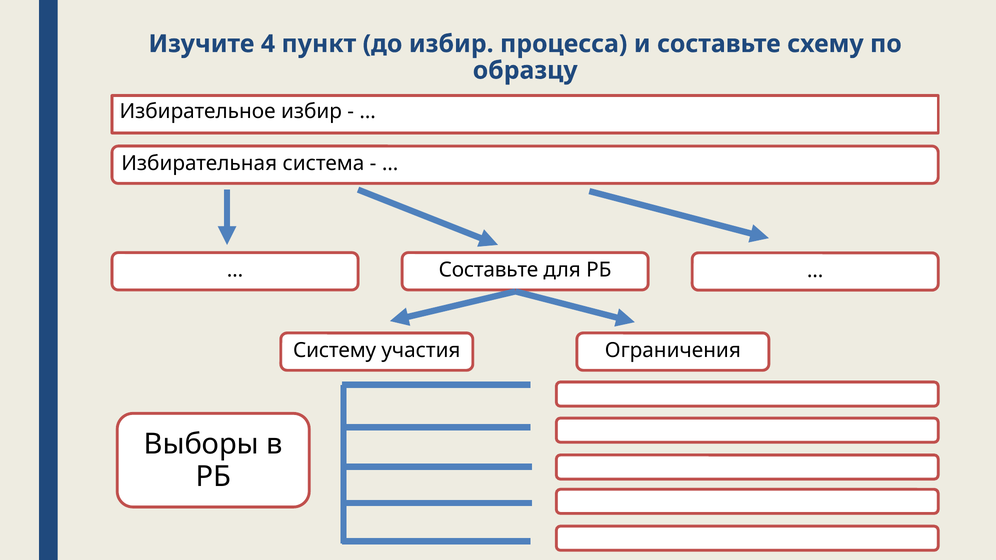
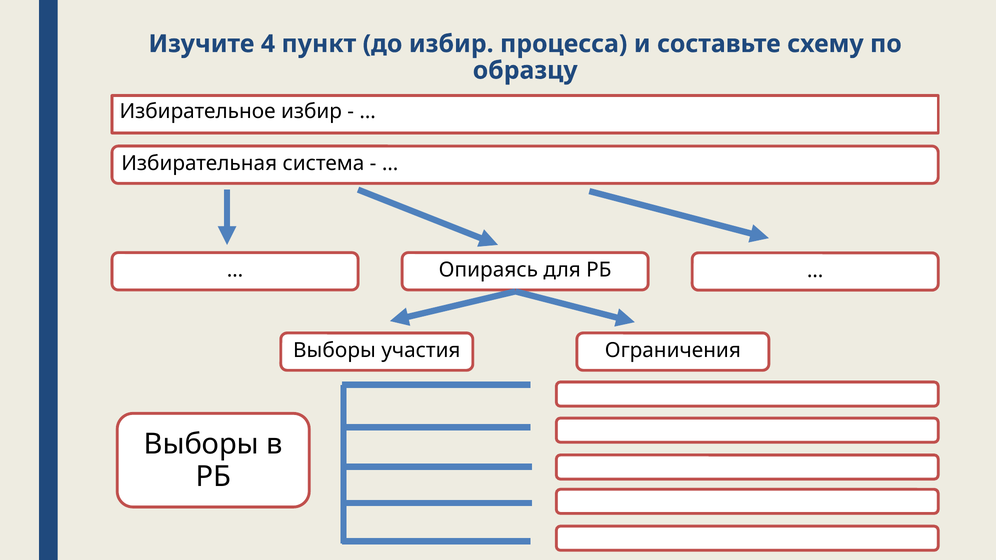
Составьте: Составьте -> Опираясь (488, 270)
Систему: Систему -> Выборы (334, 351)
